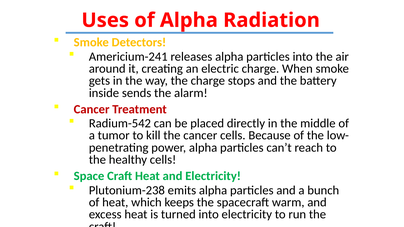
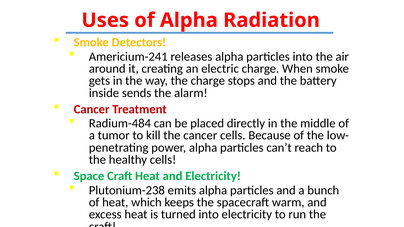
Radium-542: Radium-542 -> Radium-484 (120, 124)
